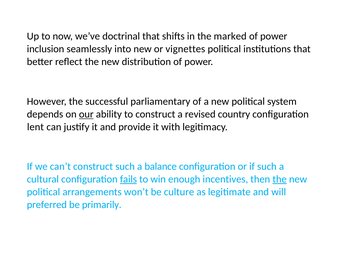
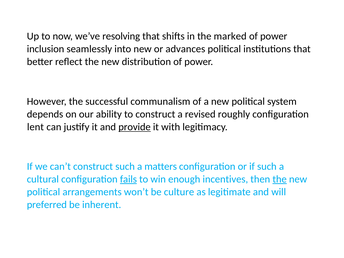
doctrinal: doctrinal -> resolving (121, 36)
vignettes: vignettes -> advances (185, 49)
parliamentary: parliamentary -> communalism (160, 102)
our underline: present -> none (86, 114)
country: country -> roughly (234, 114)
provide underline: none -> present (135, 127)
balance: balance -> matters (161, 167)
primarily: primarily -> inherent (102, 205)
